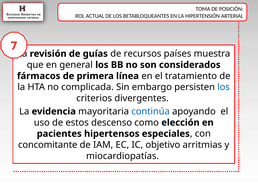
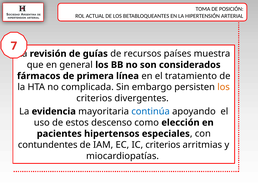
los colour: blue -> orange (224, 87)
concomitante: concomitante -> contundentes (48, 145)
IC objetivo: objetivo -> criterios (163, 145)
